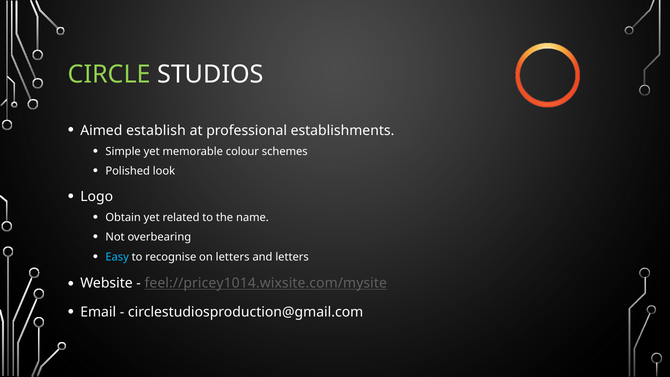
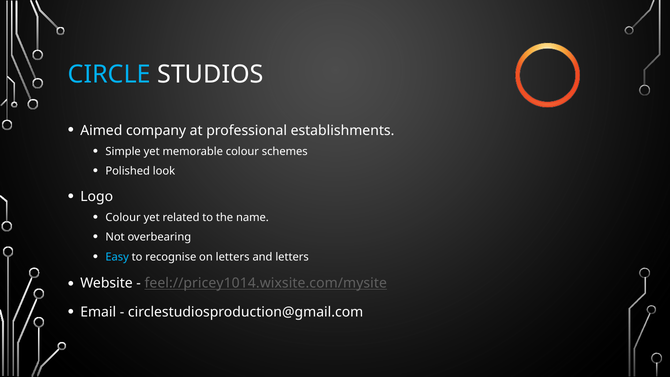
CIRCLE colour: light green -> light blue (109, 74)
establish: establish -> company (156, 130)
Obtain: Obtain -> Colour (123, 218)
